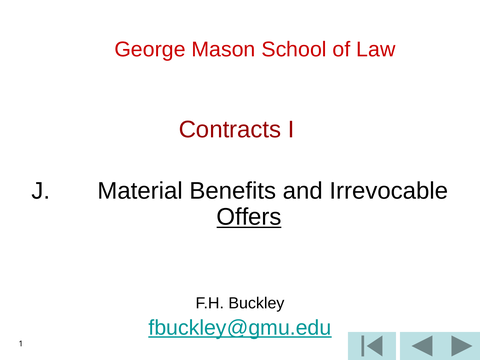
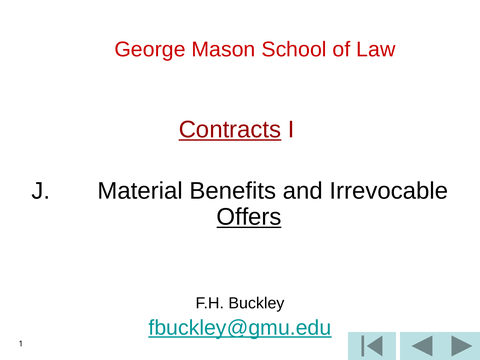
Contracts underline: none -> present (230, 130)
